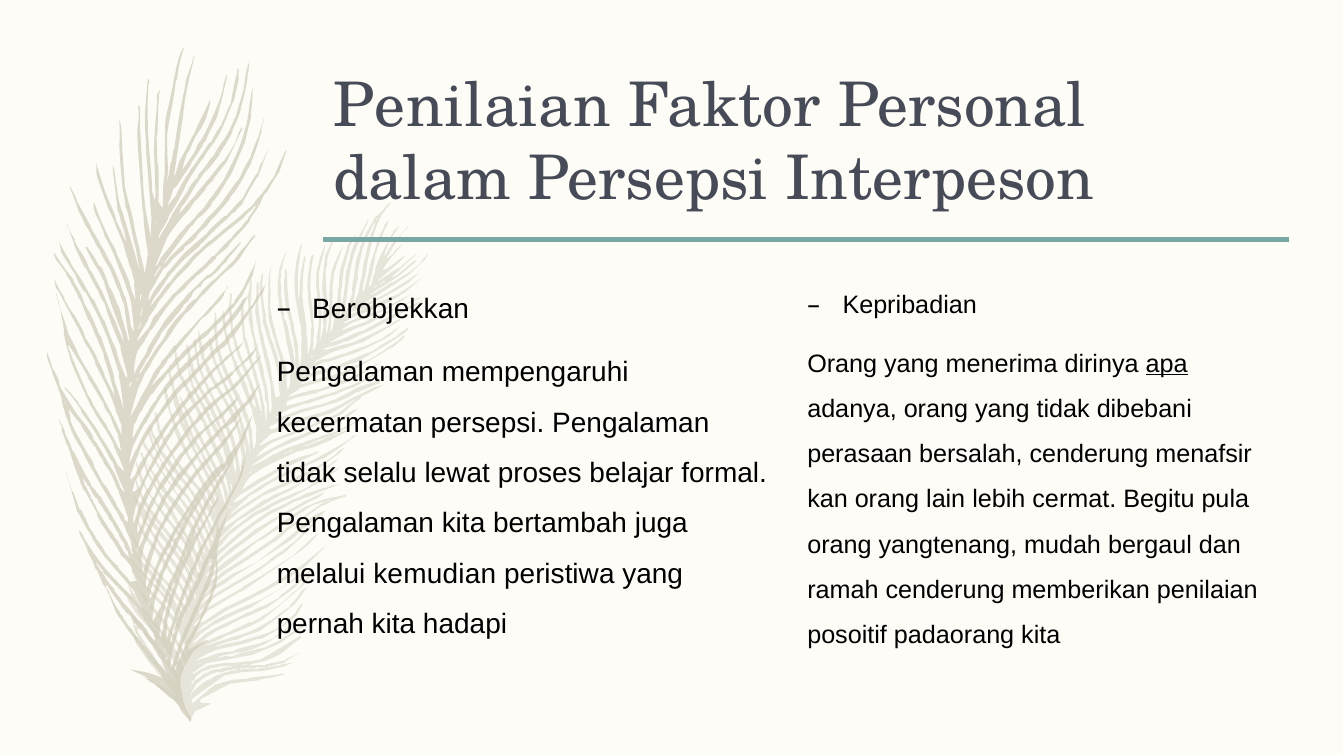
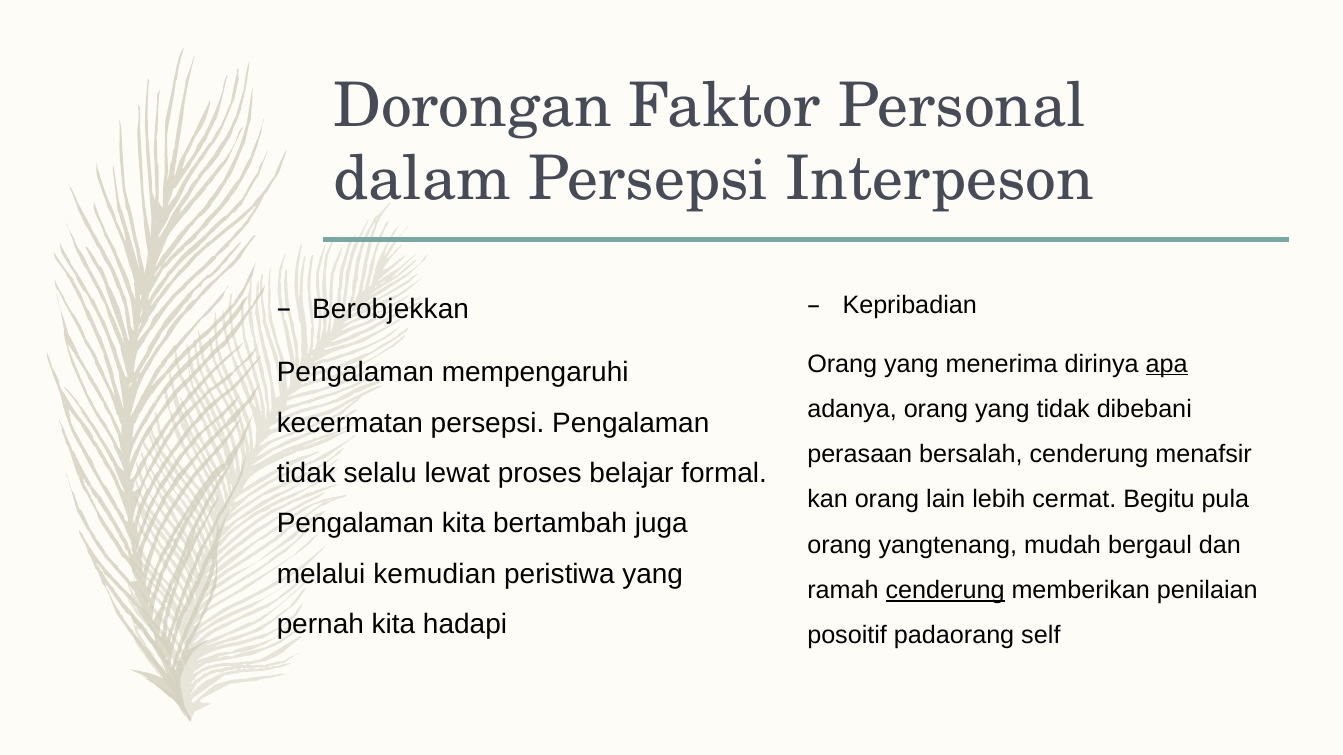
Penilaian: Penilaian -> Dorongan (473, 106)
cenderung underline: none -> present (945, 591)
padaorang kita: kita -> self (1041, 636)
